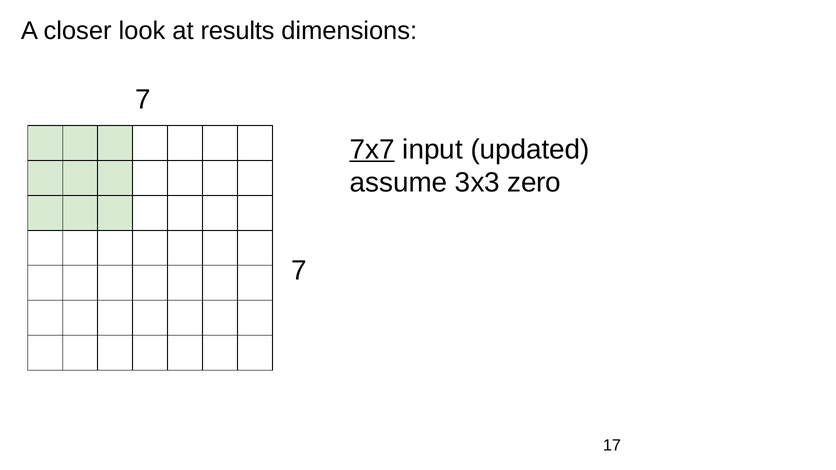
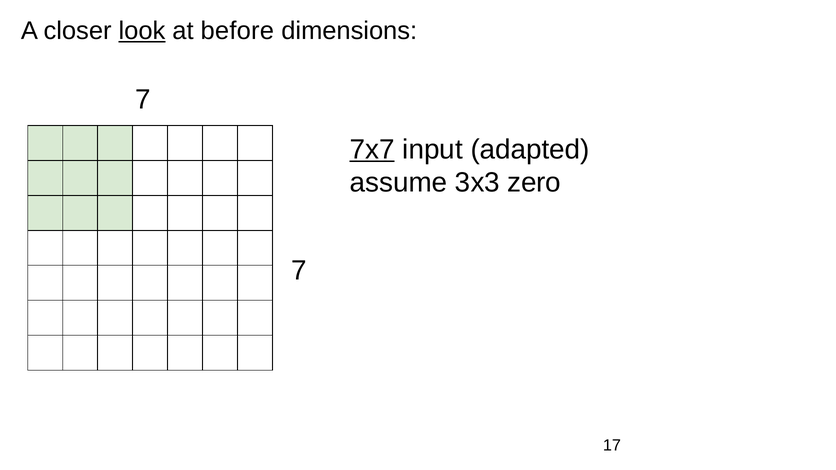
look underline: none -> present (142, 31)
results: results -> before (237, 31)
updated: updated -> adapted (530, 149)
